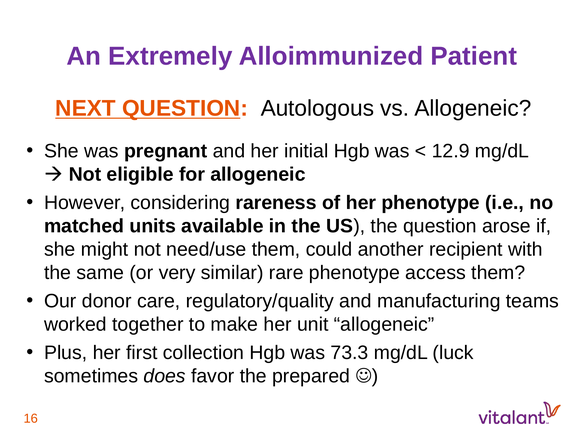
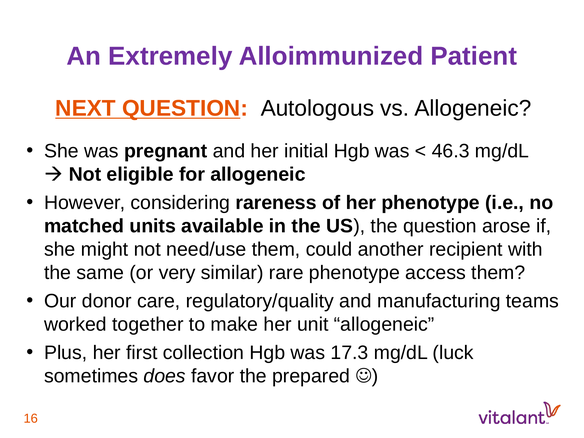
12.9: 12.9 -> 46.3 (451, 151)
73.3: 73.3 -> 17.3 (350, 353)
